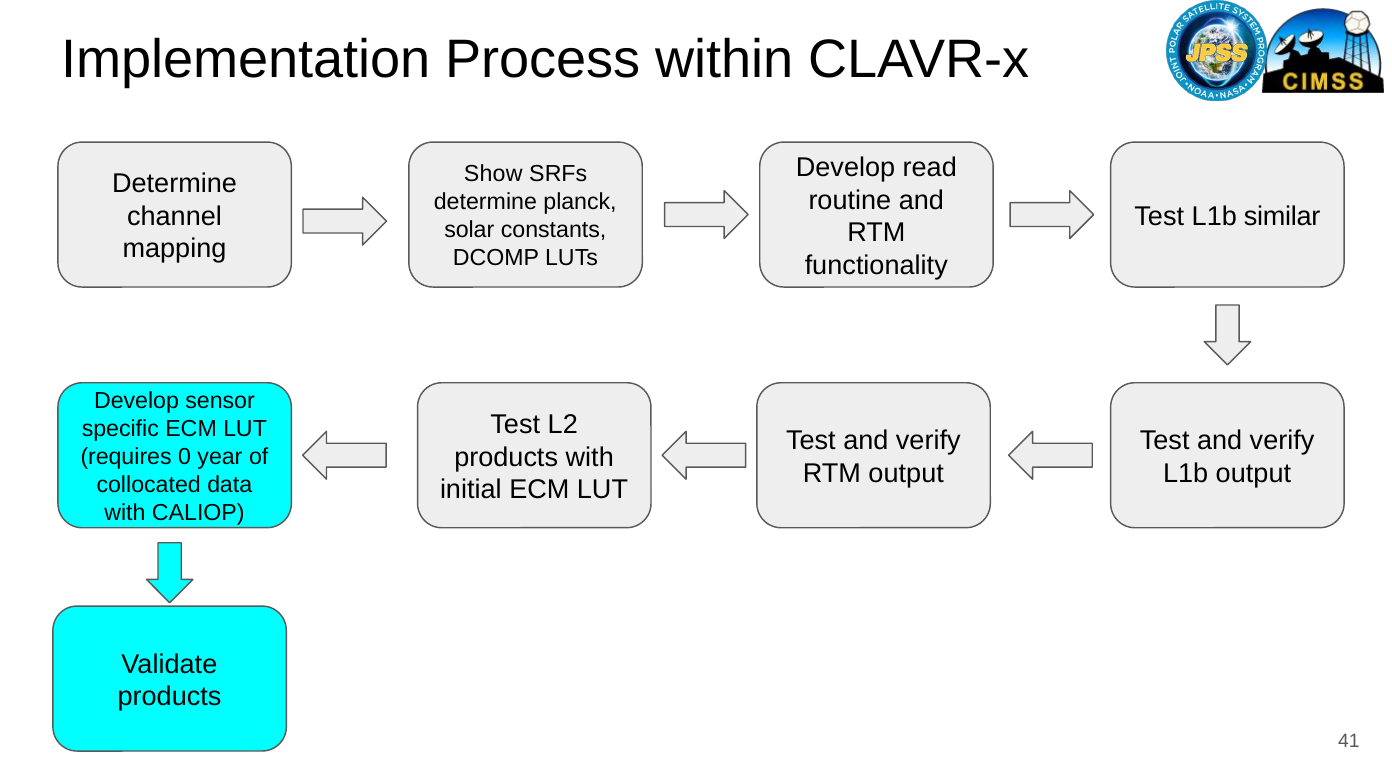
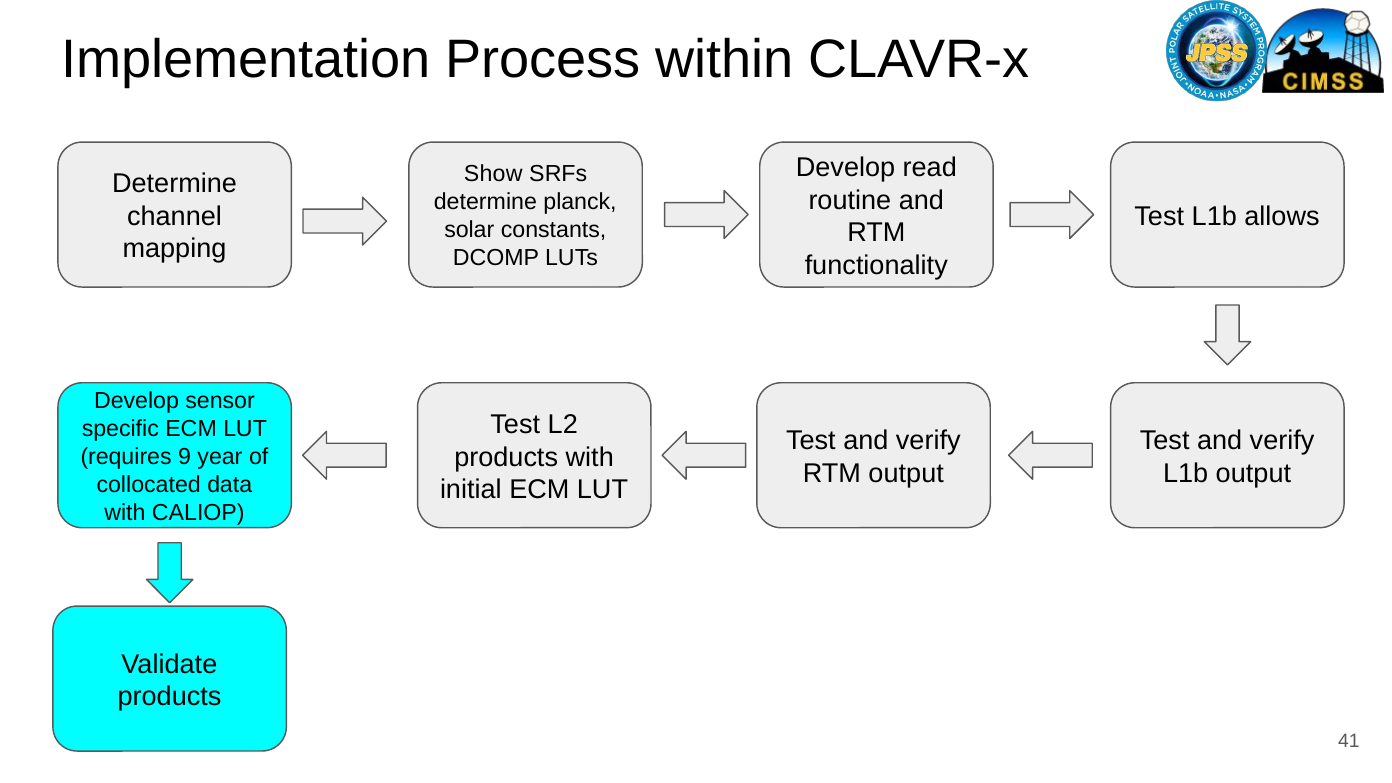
similar: similar -> allows (1282, 216)
0: 0 -> 9 (185, 457)
